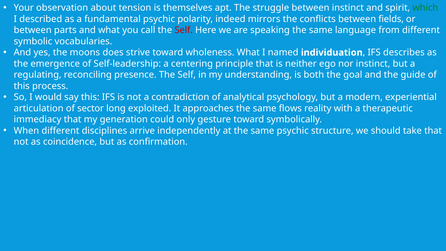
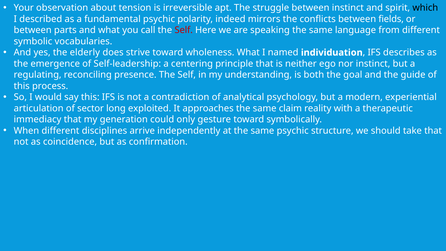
themselves: themselves -> irreversible (188, 8)
which colour: green -> black (425, 8)
moons: moons -> elderly (85, 52)
flows: flows -> claim (290, 108)
